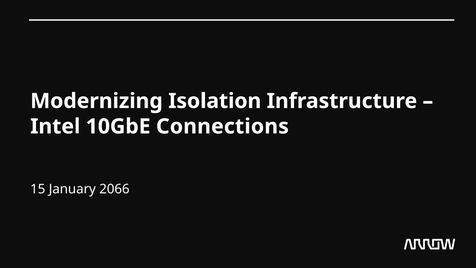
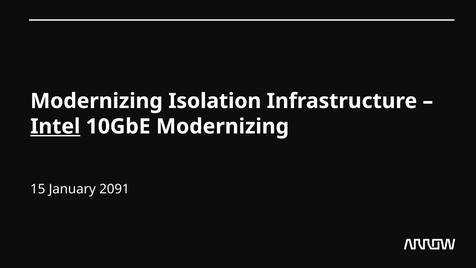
Intel underline: none -> present (55, 126)
10GbE Connections: Connections -> Modernizing (223, 126)
2066: 2066 -> 2091 (114, 189)
